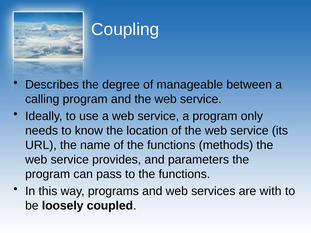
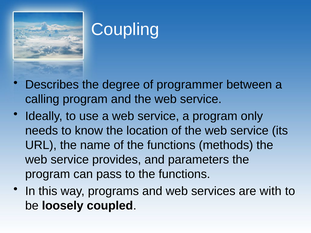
manageable: manageable -> programmer (190, 85)
